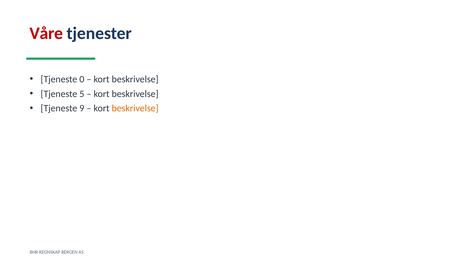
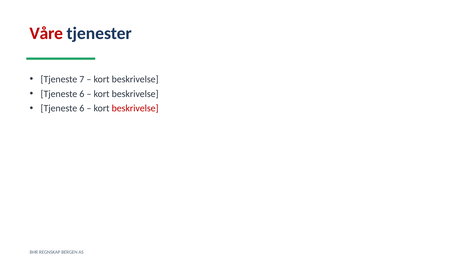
0: 0 -> 7 (82, 79)
5: 5 -> 6 (82, 94)
9: 9 -> 6 (82, 108)
beskrivelse colour: orange -> red (135, 108)
